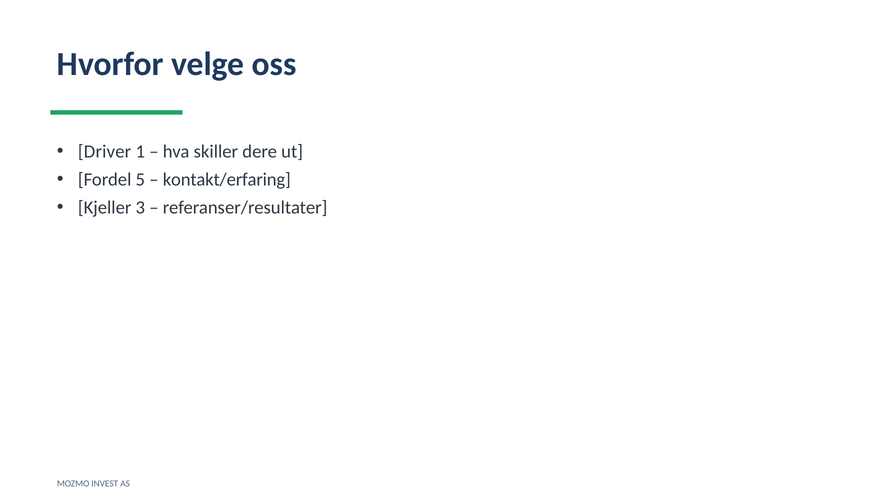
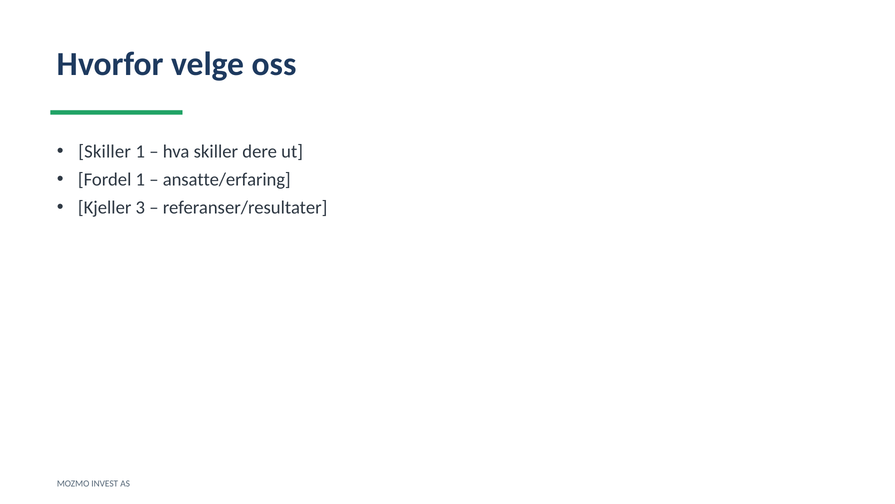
Driver: Driver -> Skiller (105, 152)
Fordel 5: 5 -> 1 (140, 180)
kontakt/erfaring: kontakt/erfaring -> ansatte/erfaring (227, 180)
